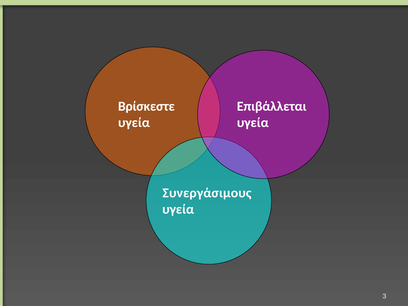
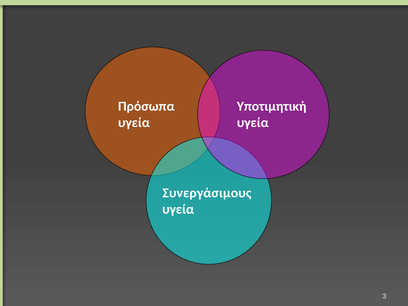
Βρίσκεστε: Βρίσκεστε -> Πρόσωπα (146, 106)
Επιβάλλεται: Επιβάλλεται -> Υποτιμητική (272, 106)
